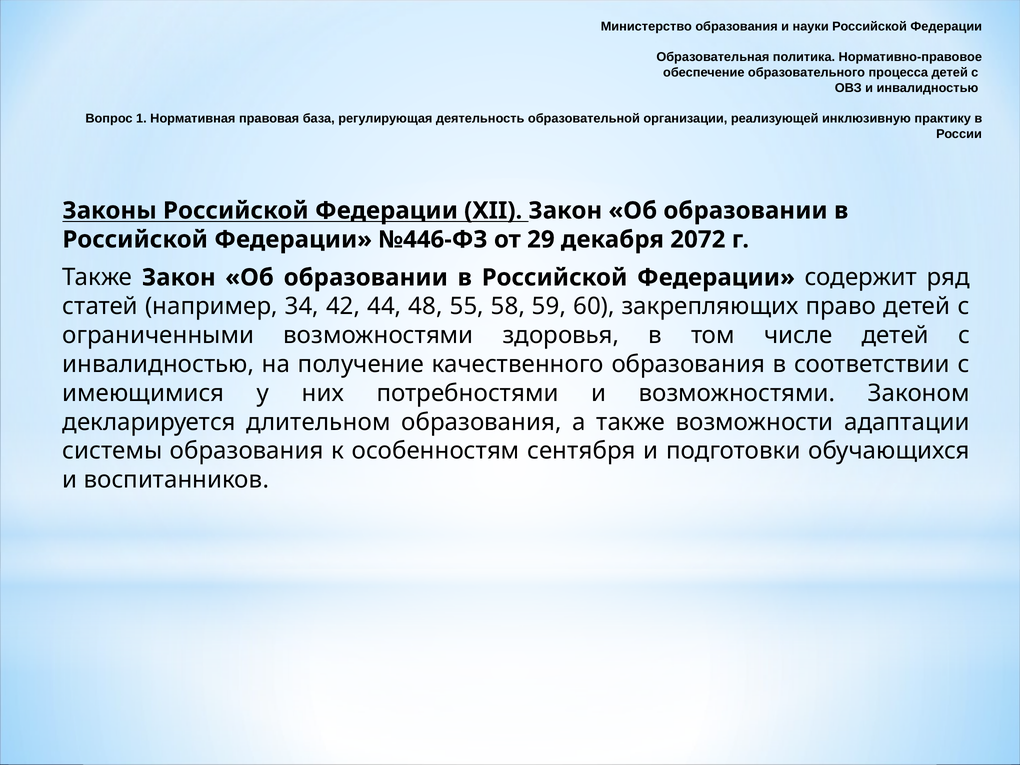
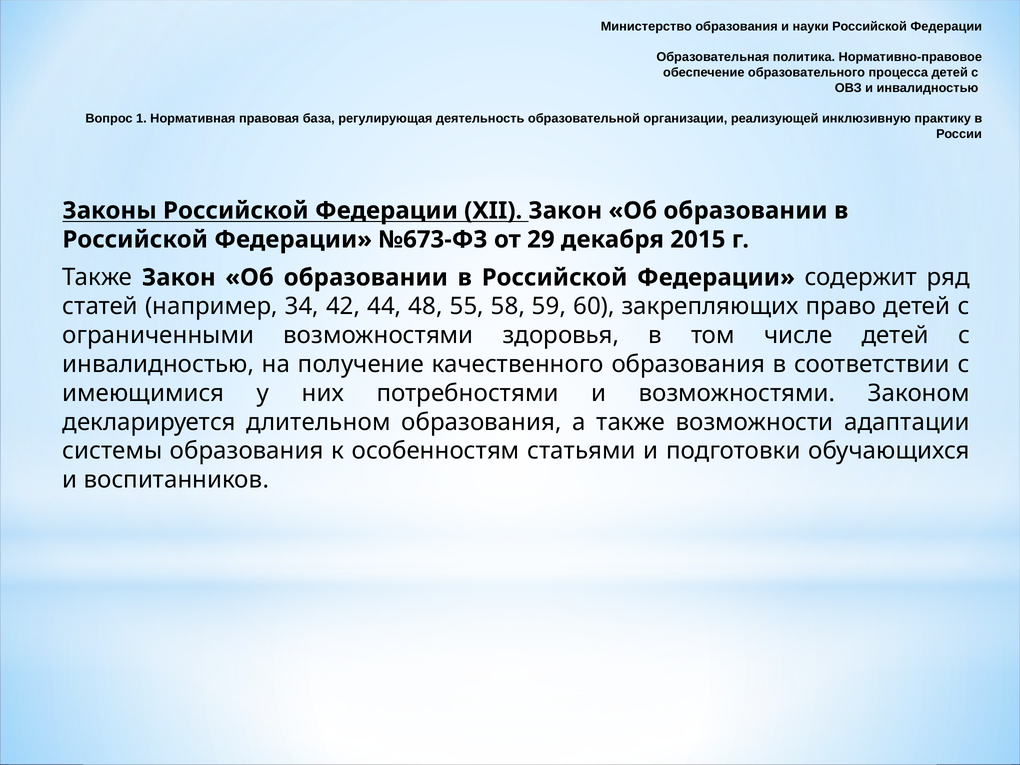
№446-ФЗ: №446-ФЗ -> №673-ФЗ (433, 240)
2072: 2072 -> 2015 (698, 240)
сентября: сентября -> статьями (581, 451)
